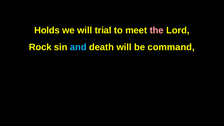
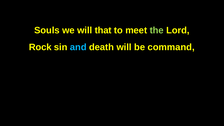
Holds: Holds -> Souls (47, 30)
trial: trial -> that (103, 30)
the colour: pink -> light green (157, 30)
